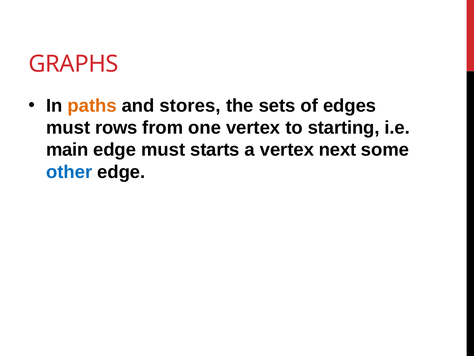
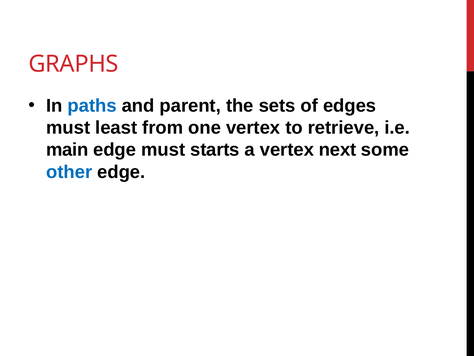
paths colour: orange -> blue (92, 106)
stores: stores -> parent (190, 106)
rows: rows -> least (116, 128)
starting: starting -> retrieve (344, 128)
